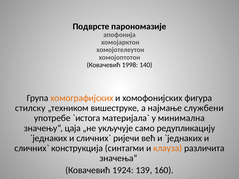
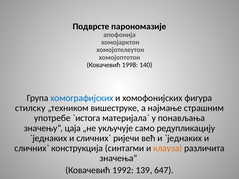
хомографијских colour: orange -> blue (82, 98)
службени: службени -> страшним (204, 108)
минимална: минимална -> понављања (181, 118)
1924: 1924 -> 1992 (123, 170)
160: 160 -> 647 (164, 170)
